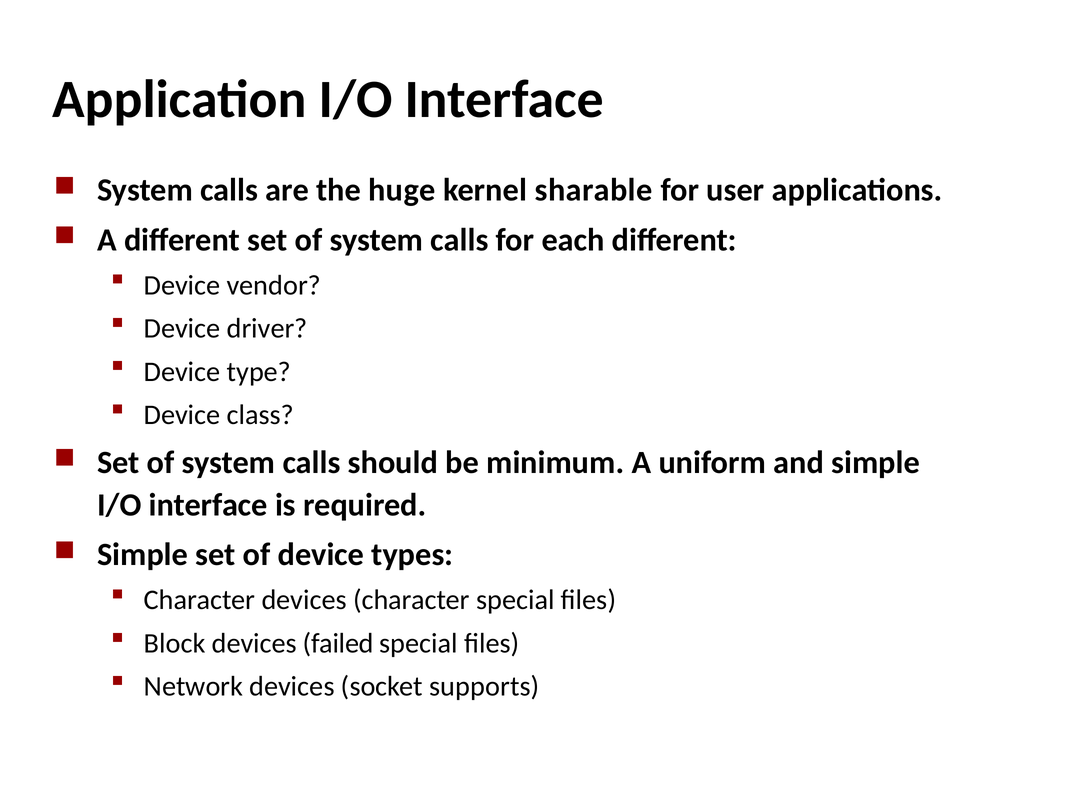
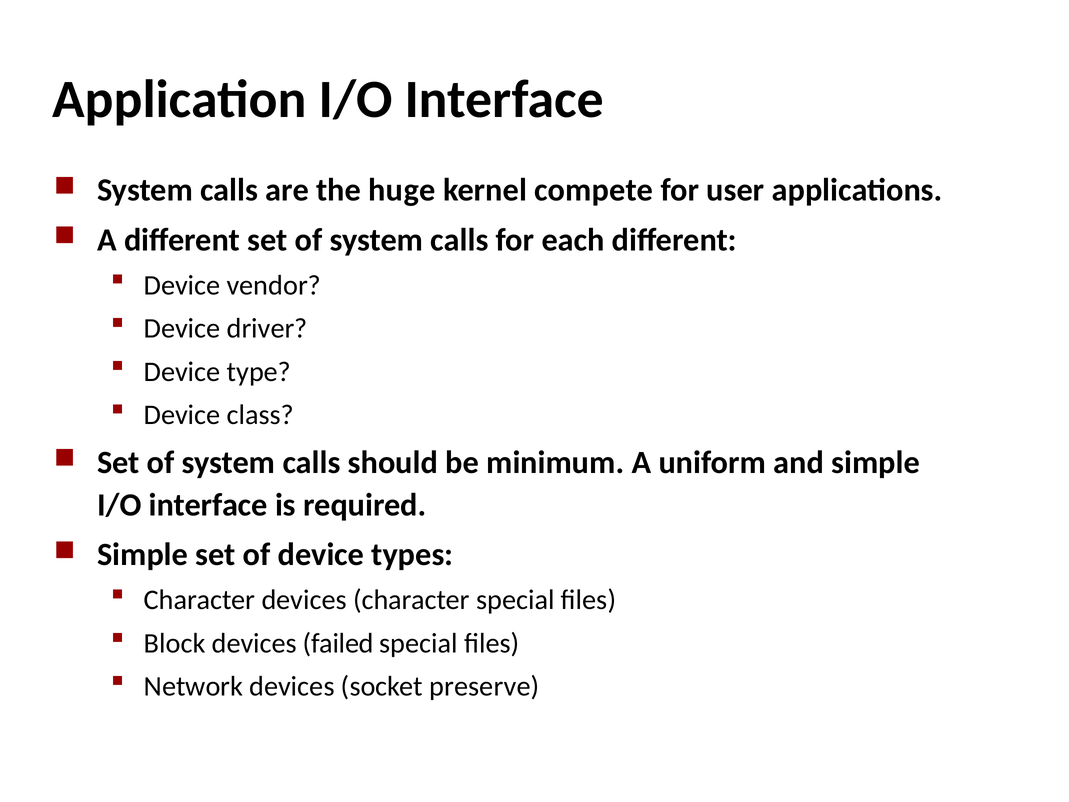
sharable: sharable -> compete (594, 190)
supports: supports -> preserve (484, 686)
